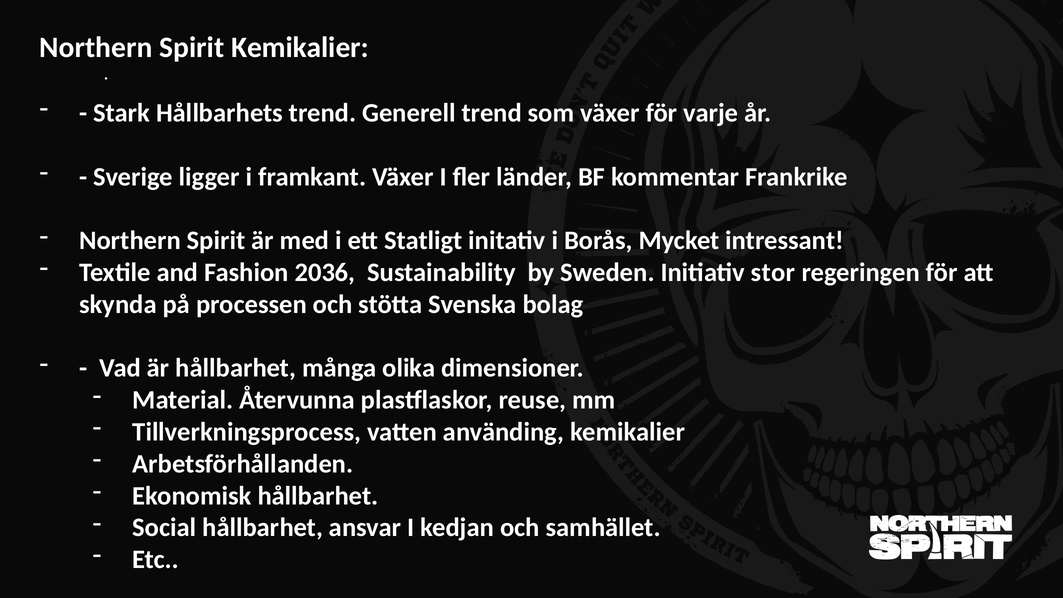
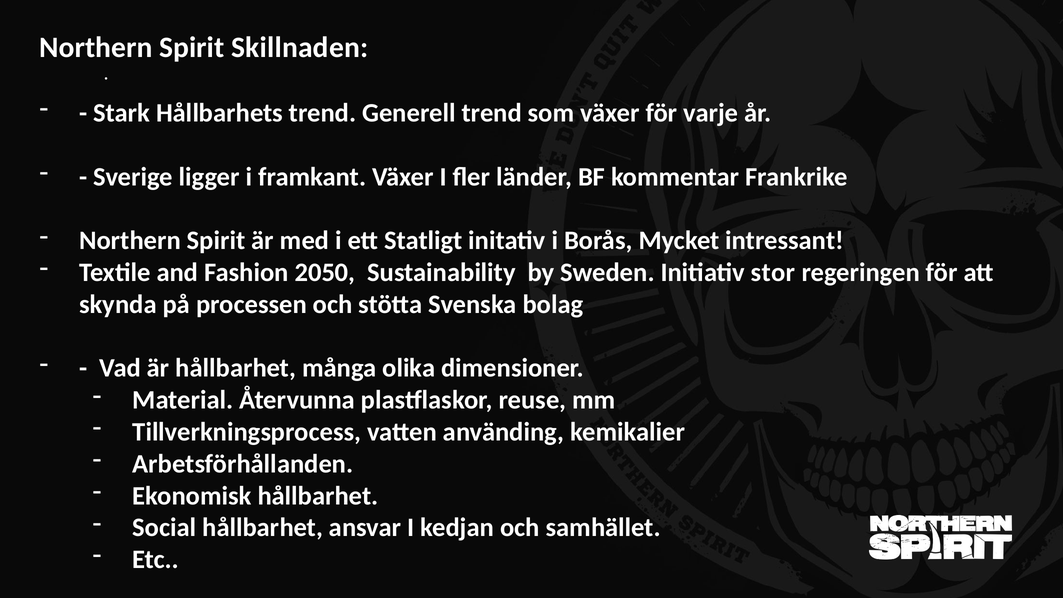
Spirit Kemikalier: Kemikalier -> Skillnaden (300, 48)
2036: 2036 -> 2050 (325, 273)
